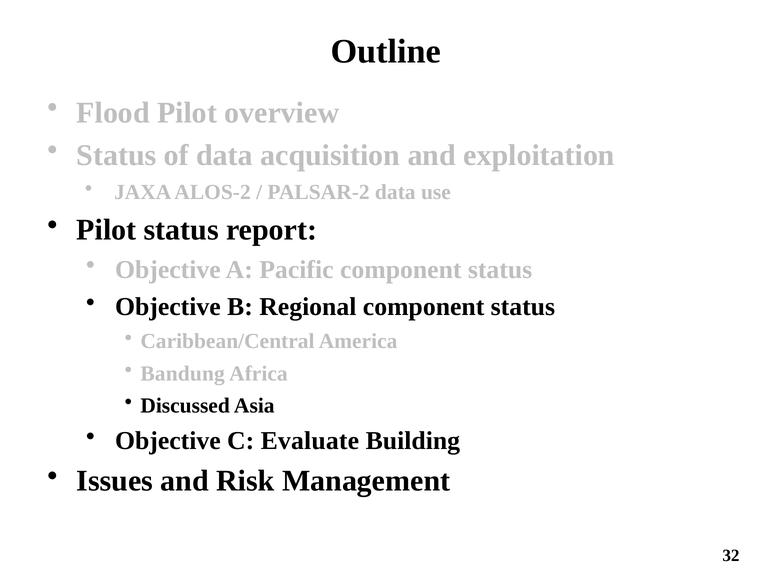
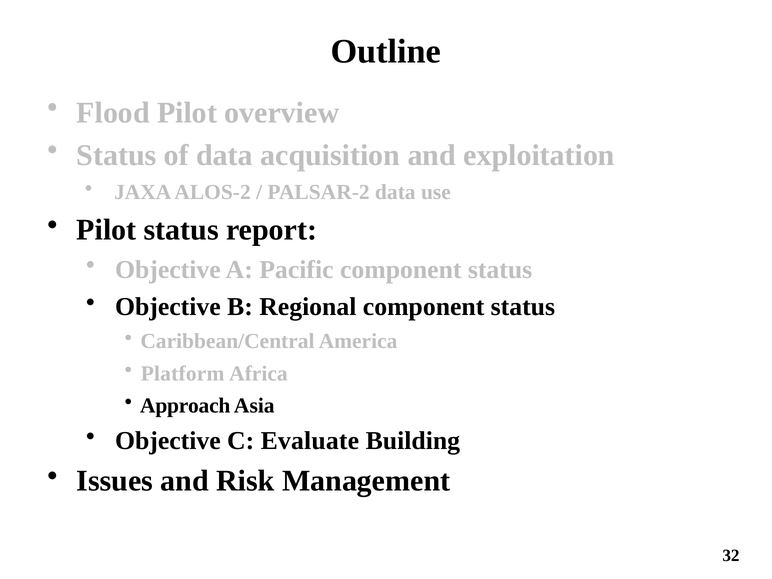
Bandung: Bandung -> Platform (183, 374)
Discussed: Discussed -> Approach (185, 406)
